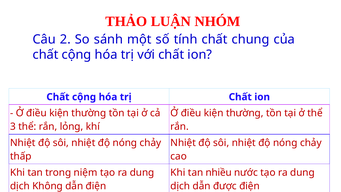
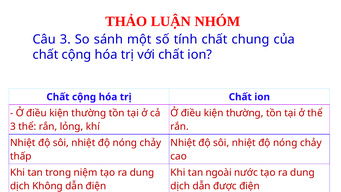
Câu 2: 2 -> 3 (65, 39)
nhiều: nhiều -> ngoài (219, 172)
